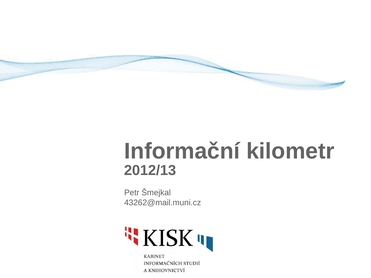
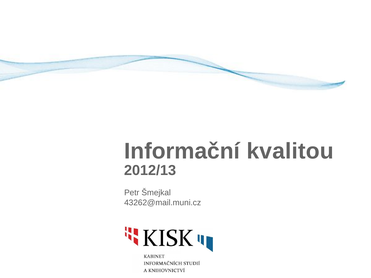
kilometr: kilometr -> kvalitou (290, 151)
